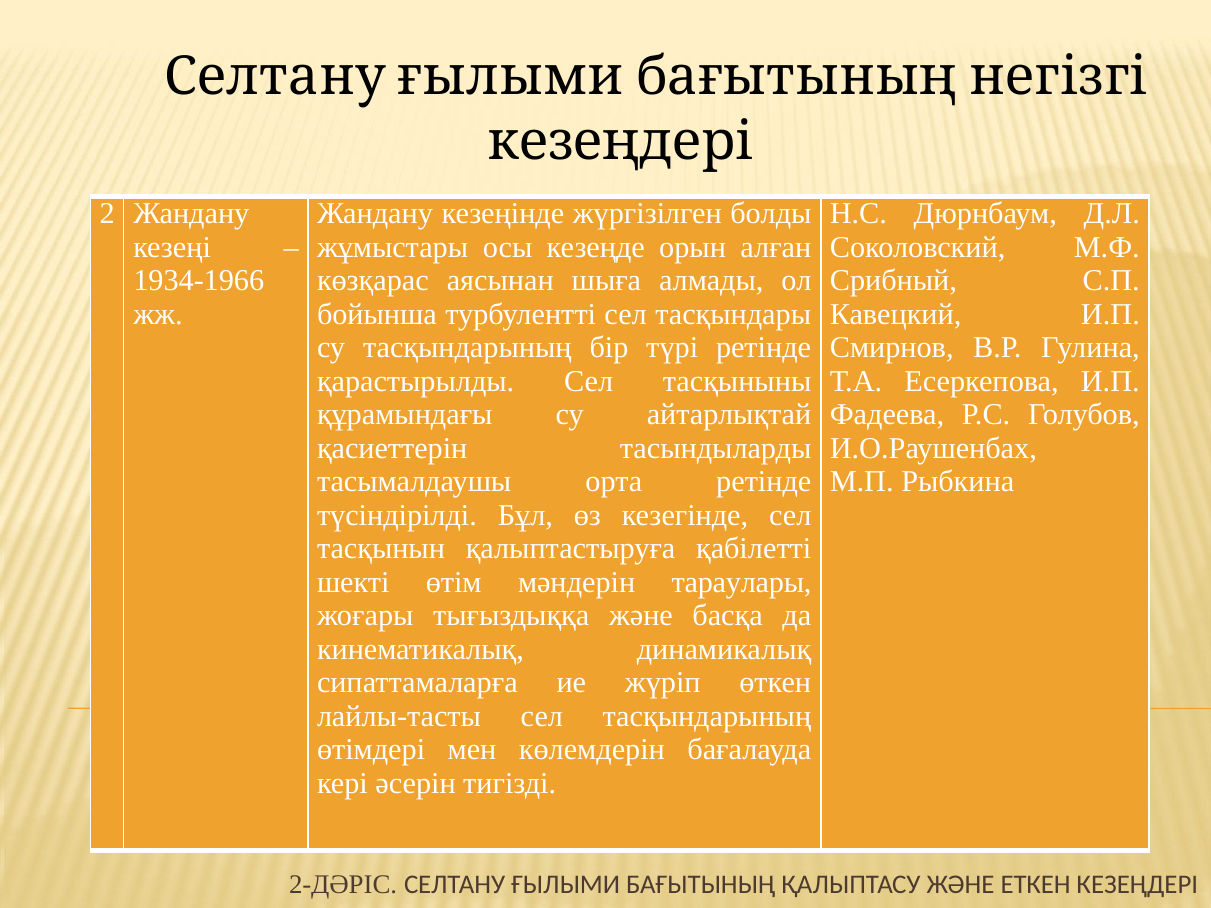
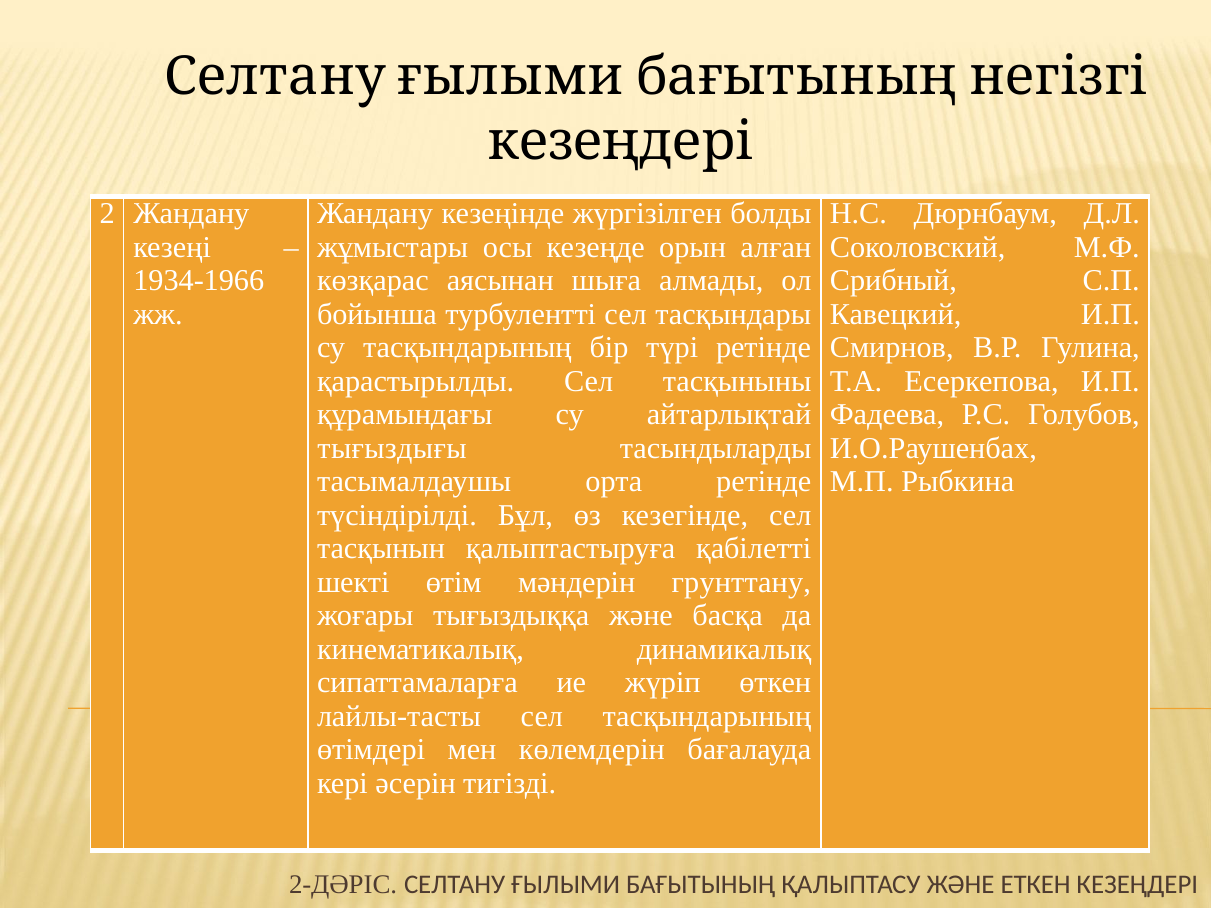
қасиеттерін: қасиеттерін -> тығыздығы (392, 448)
тараулары: тараулары -> грунттану (741, 582)
